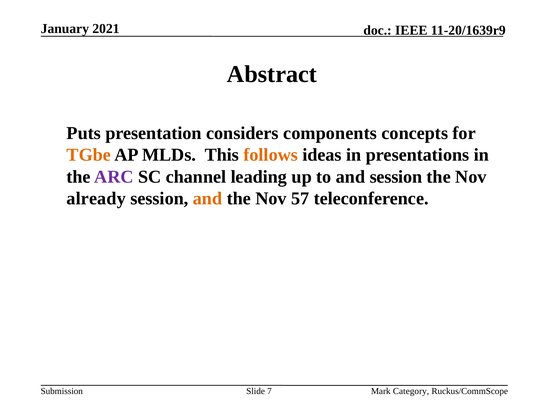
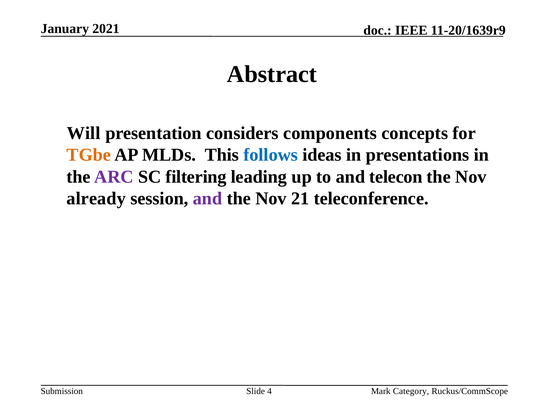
Puts: Puts -> Will (84, 133)
follows colour: orange -> blue (271, 155)
channel: channel -> filtering (196, 177)
and session: session -> telecon (396, 177)
and colour: orange -> purple (208, 199)
57: 57 -> 21 (300, 199)
7: 7 -> 4 (269, 391)
